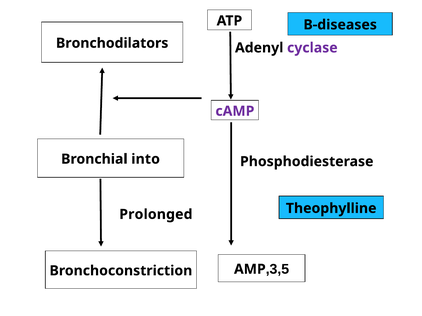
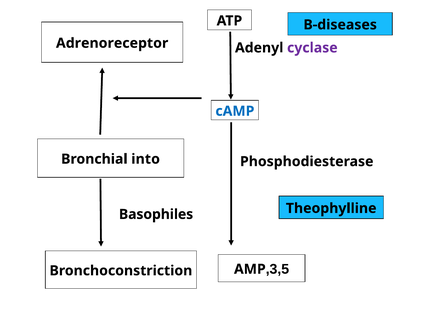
Bronchodilators: Bronchodilators -> Adrenoreceptor (112, 43)
cAMP colour: purple -> blue (235, 111)
Prolonged: Prolonged -> Basophiles (156, 215)
